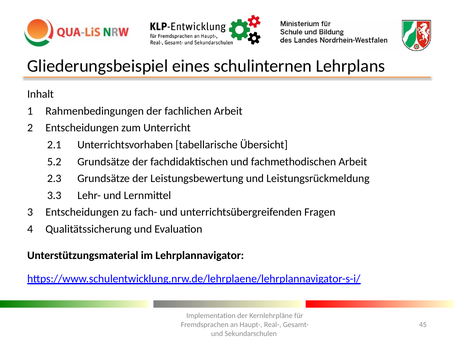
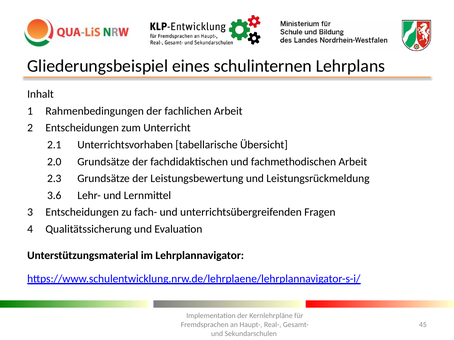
5.2: 5.2 -> 2.0 (54, 162)
3.3: 3.3 -> 3.6 (54, 196)
